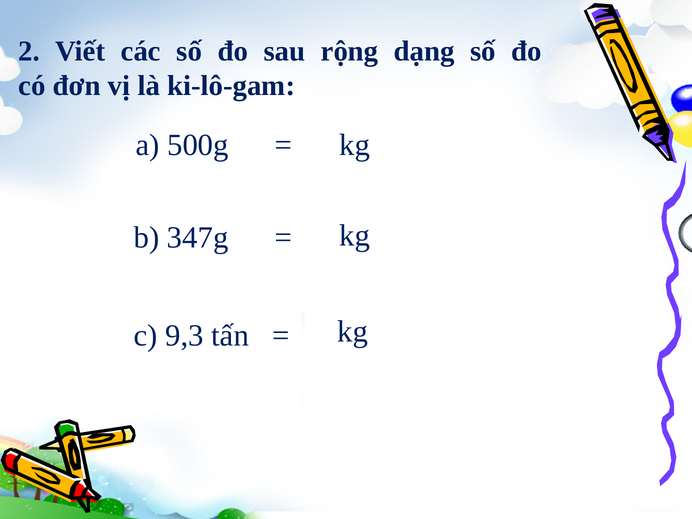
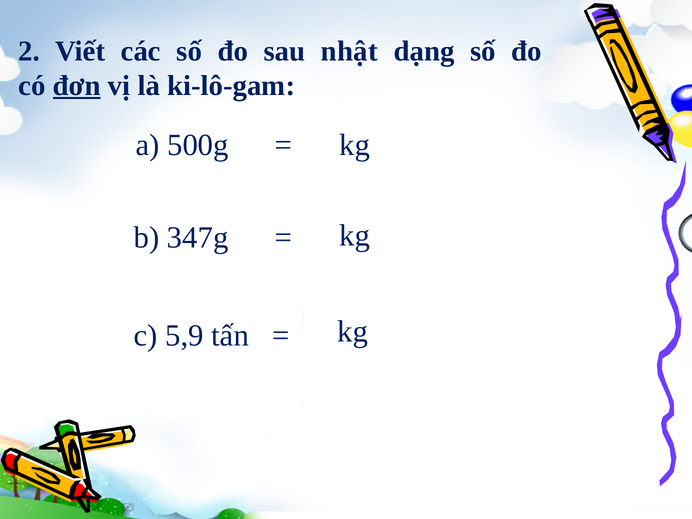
rộng: rộng -> nhật (349, 51)
đơn underline: none -> present (77, 86)
9,3: 9,3 -> 5,9 (184, 335)
